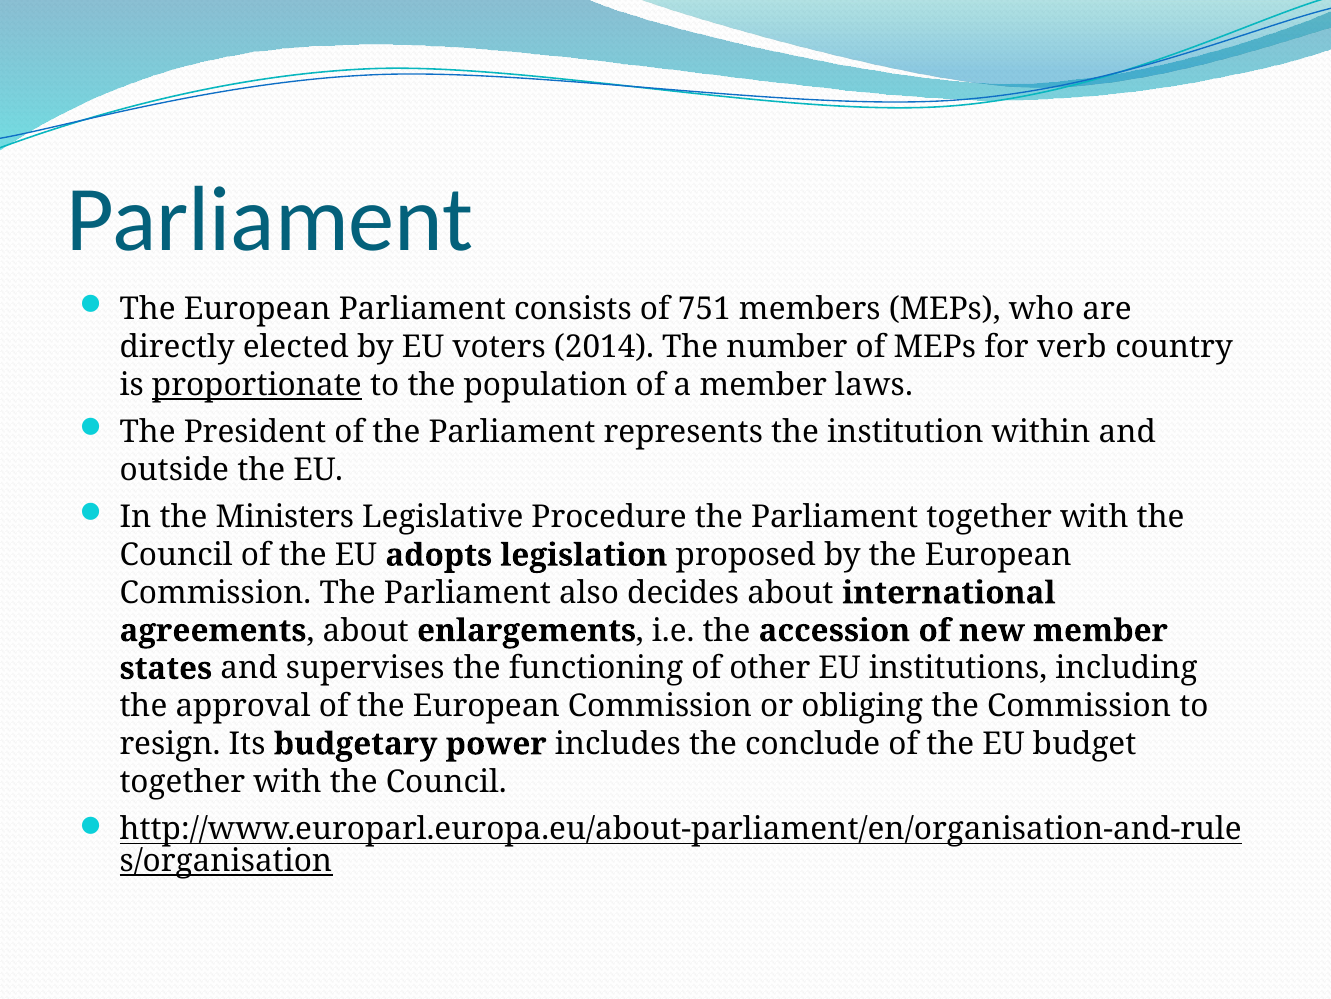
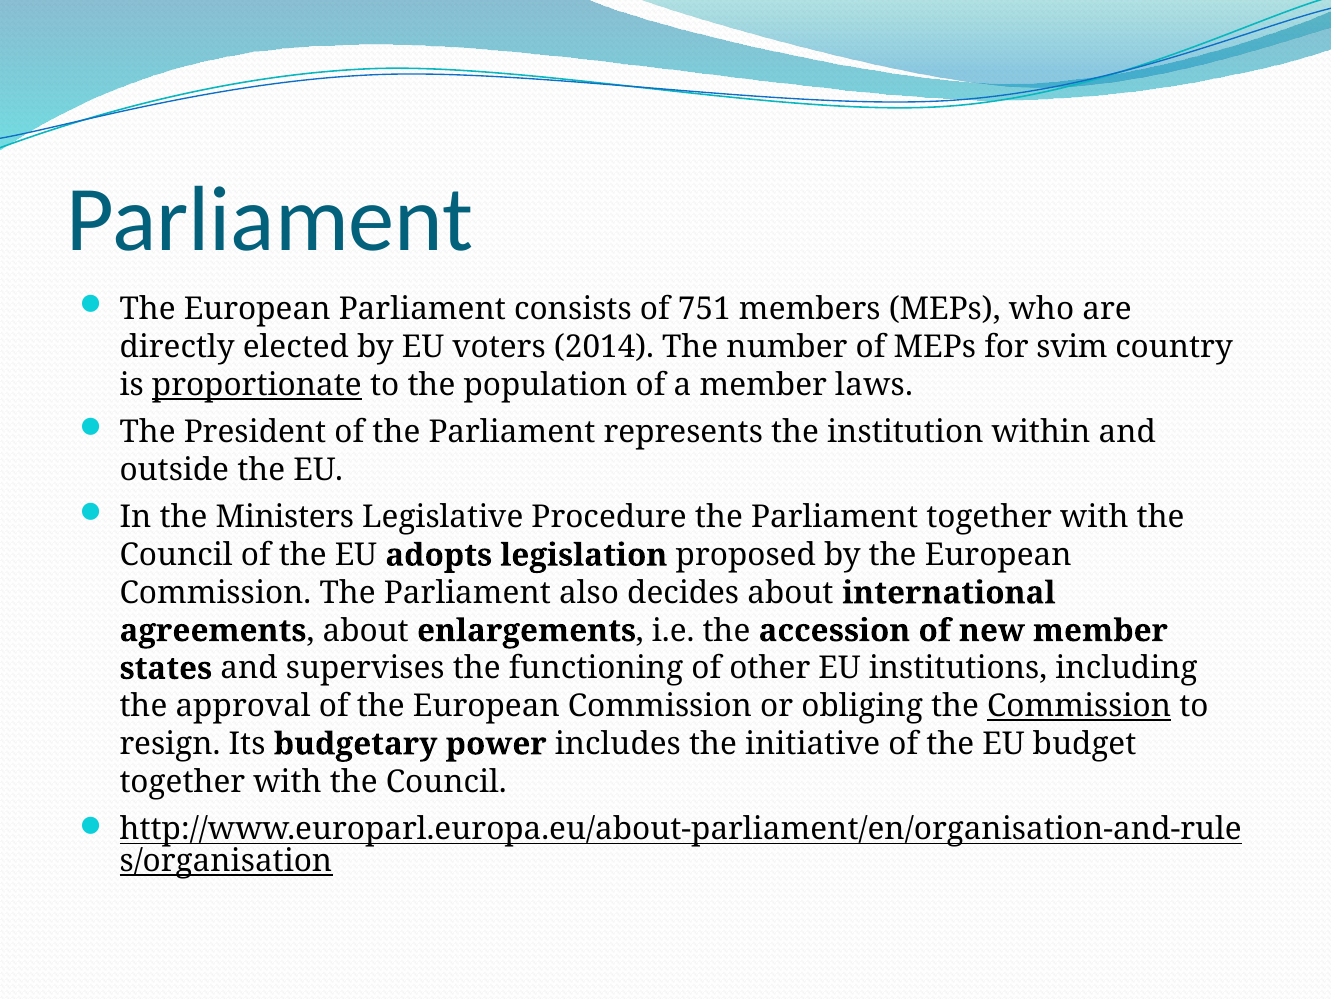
verb: verb -> svim (1072, 347)
Commission underline: none -> present (1079, 706)
conclude: conclude -> initiative (813, 744)
